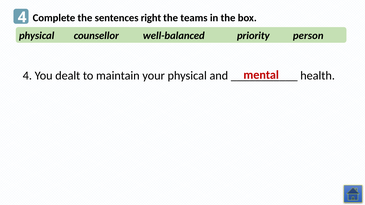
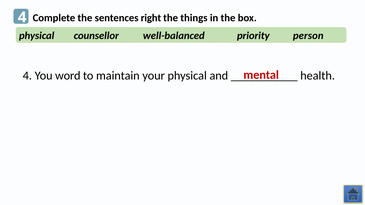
teams: teams -> things (194, 18)
dealt: dealt -> word (68, 76)
